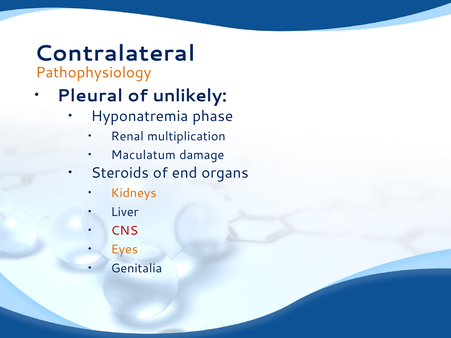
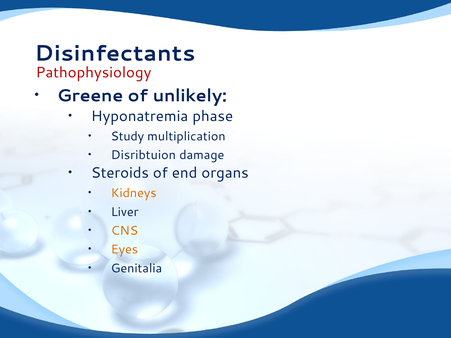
Contralateral: Contralateral -> Disinfectants (115, 54)
Pathophysiology colour: orange -> red (94, 72)
Pleural: Pleural -> Greene (90, 96)
Renal: Renal -> Study (127, 136)
Maculatum: Maculatum -> Disribtuion (143, 155)
CNS colour: red -> orange (124, 231)
